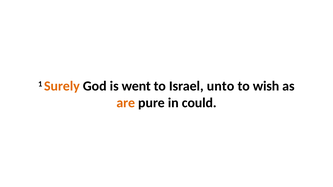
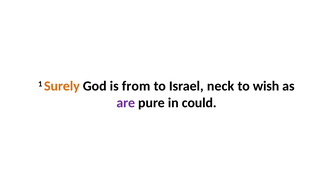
went: went -> from (136, 86)
unto: unto -> neck (221, 86)
are colour: orange -> purple (126, 103)
